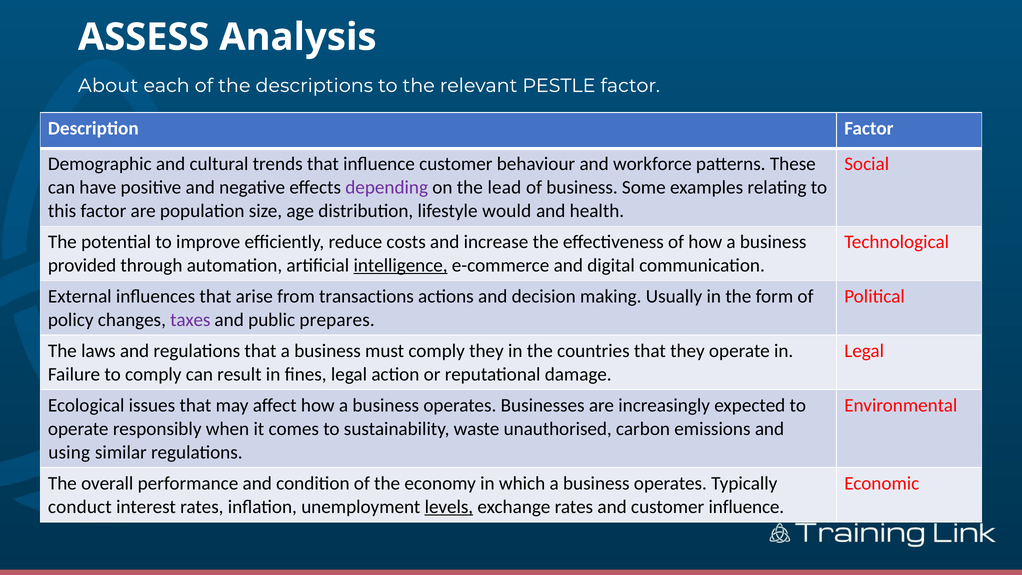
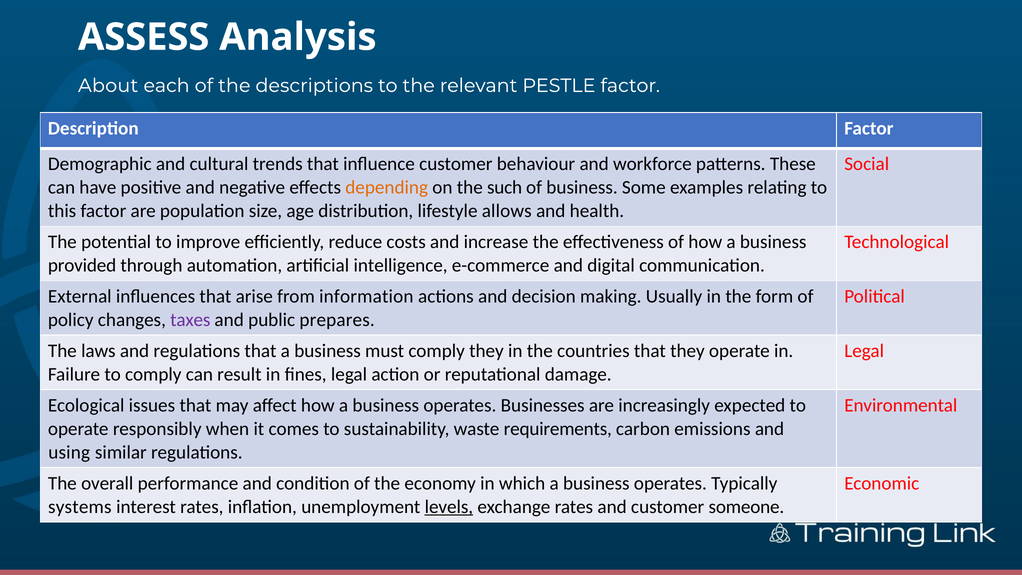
depending colour: purple -> orange (387, 187)
lead: lead -> such (505, 187)
would: would -> allows (507, 211)
intelligence underline: present -> none (401, 265)
transactions: transactions -> information (366, 296)
unauthorised: unauthorised -> requirements (558, 429)
conduct: conduct -> systems (80, 507)
customer influence: influence -> someone (746, 507)
